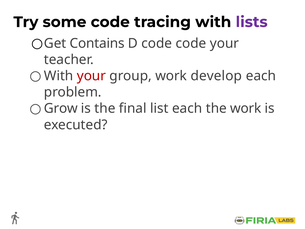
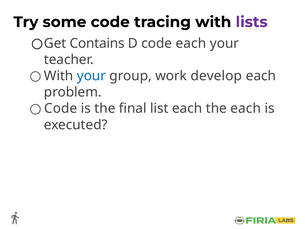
code code: code -> each (191, 43)
your colour: red -> blue (91, 76)
Grow: Grow -> Code (61, 108)
the work: work -> each (246, 108)
